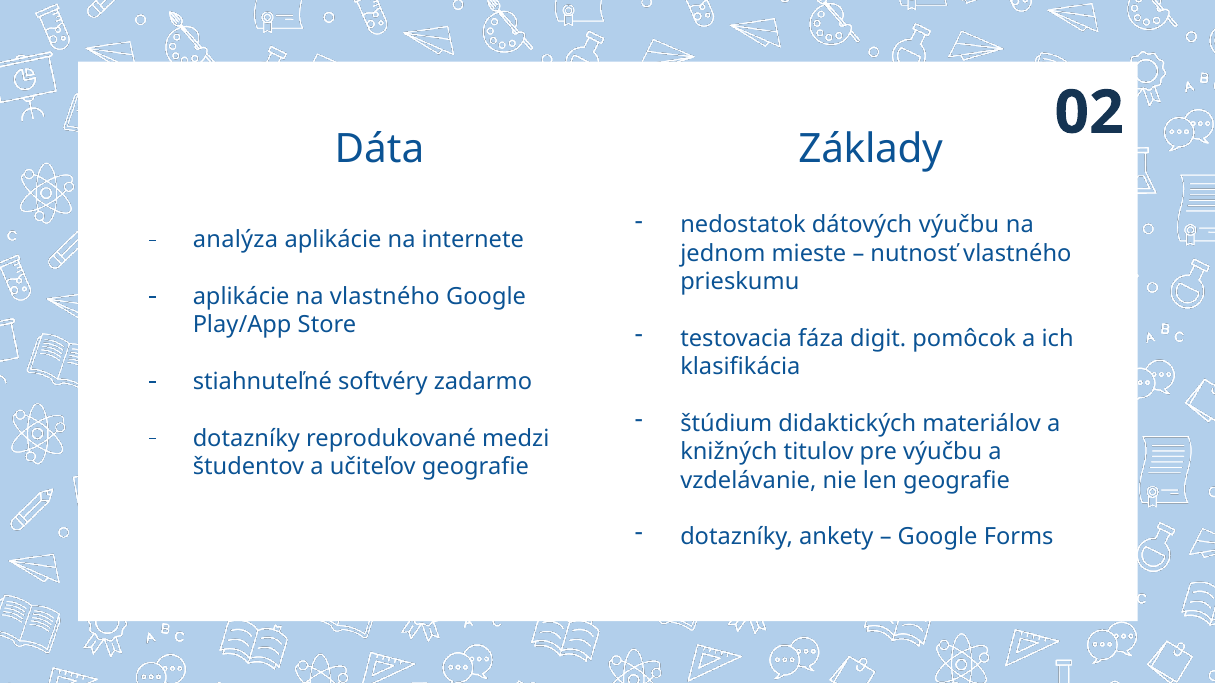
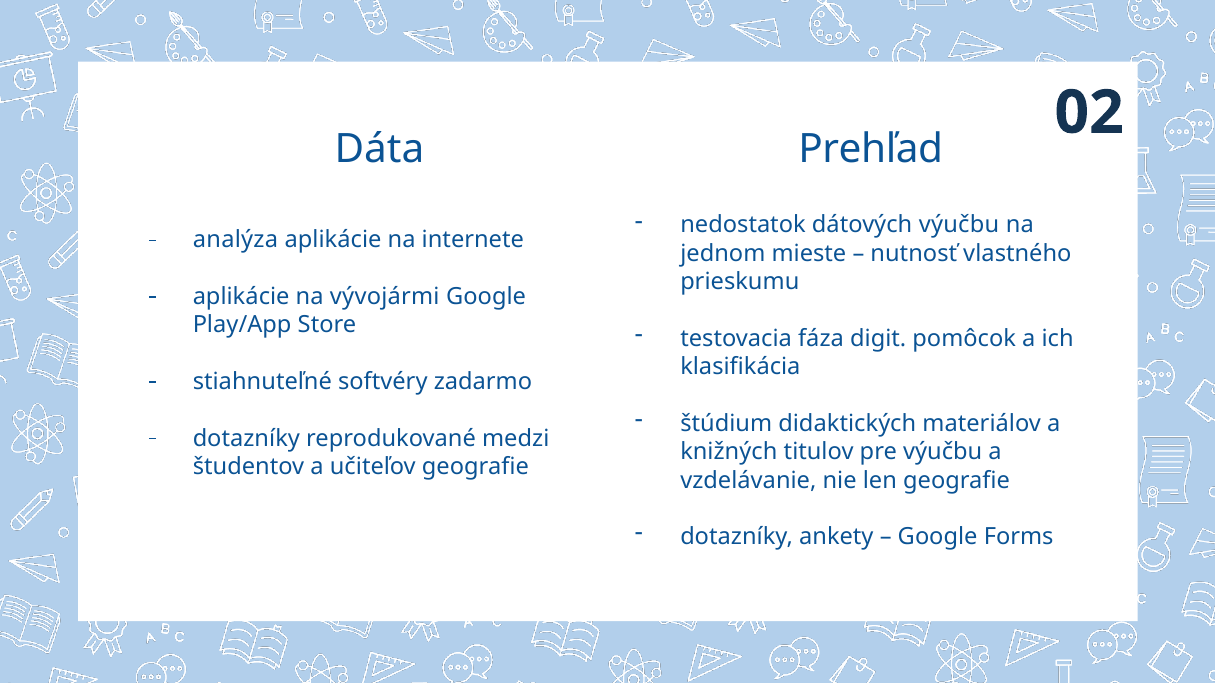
Základy: Základy -> Prehľad (871, 149)
na vlastného: vlastného -> vývojármi (385, 297)
